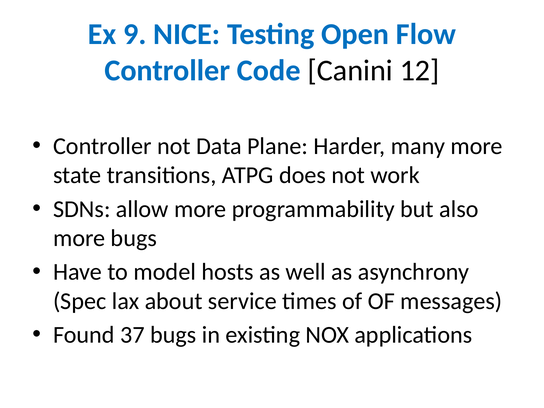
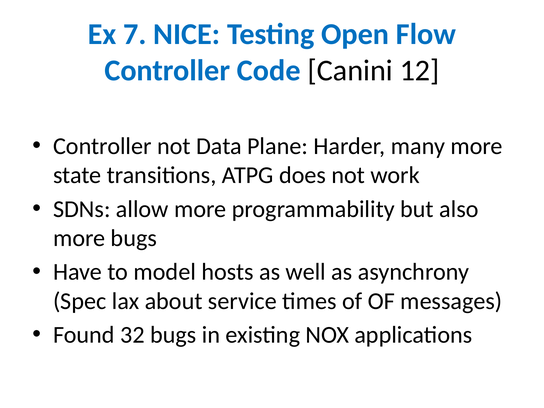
9: 9 -> 7 (135, 34)
37: 37 -> 32 (132, 335)
